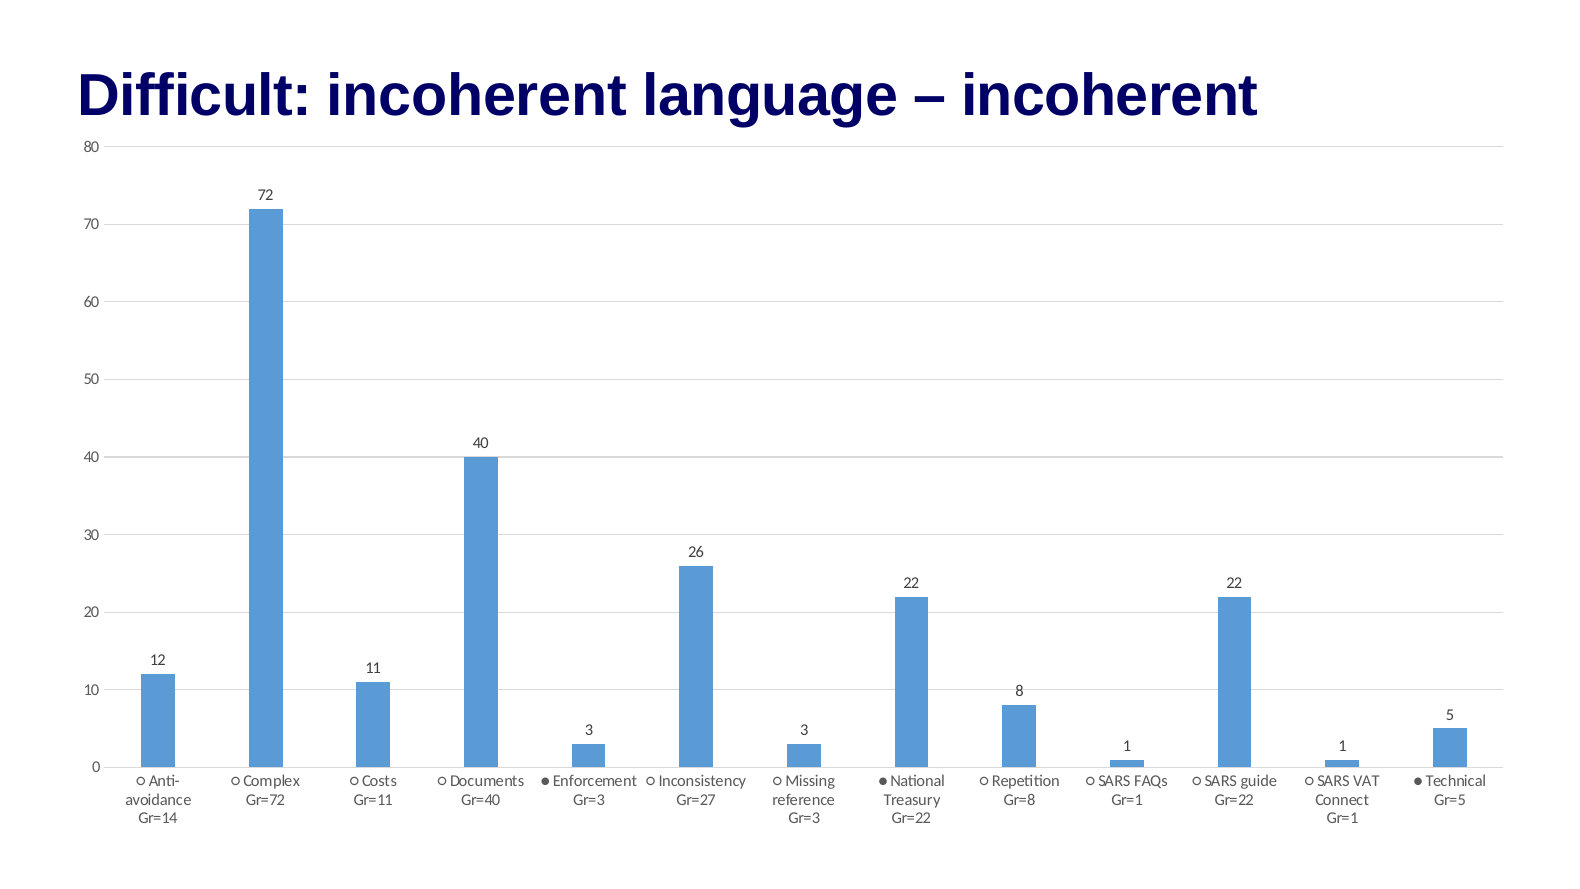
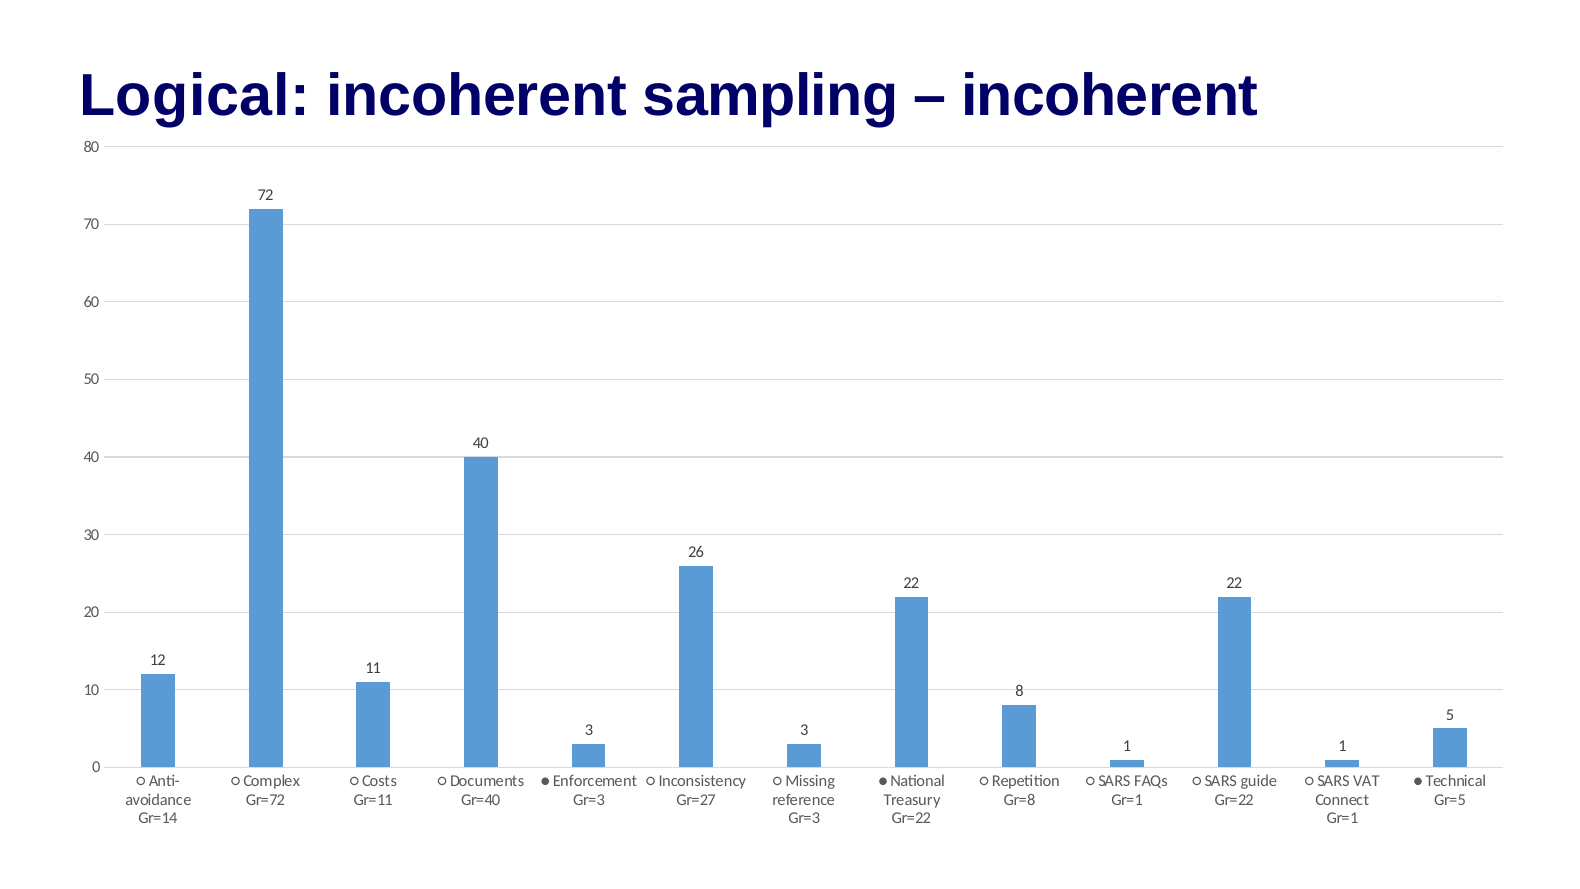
Difficult: Difficult -> Logical (195, 96)
language: language -> sampling (771, 96)
